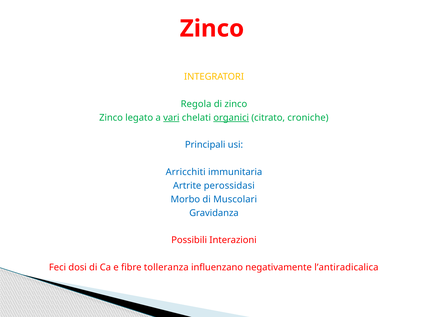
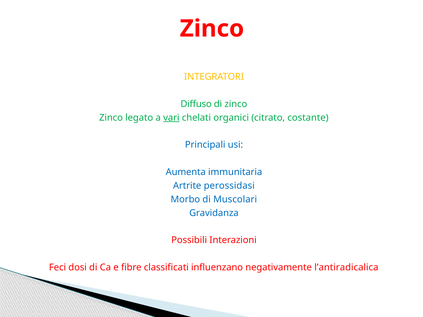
Regola: Regola -> Diffuso (196, 104)
organici underline: present -> none (231, 118)
croniche: croniche -> costante (308, 118)
Arricchiti: Arricchiti -> Aumenta (186, 172)
tolleranza: tolleranza -> classificati (166, 268)
